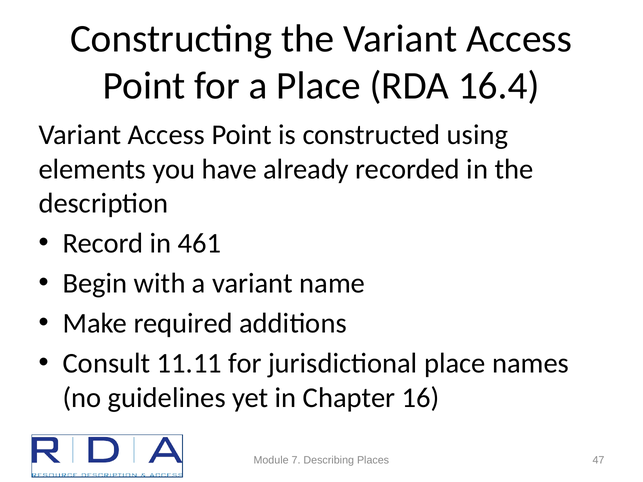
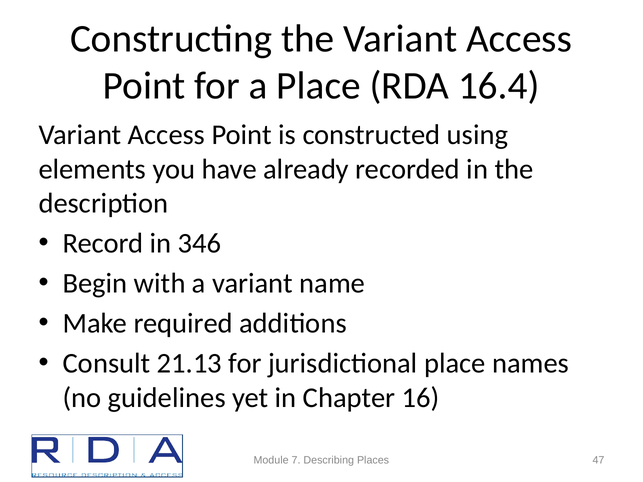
461: 461 -> 346 (200, 244)
11.11: 11.11 -> 21.13 (189, 364)
